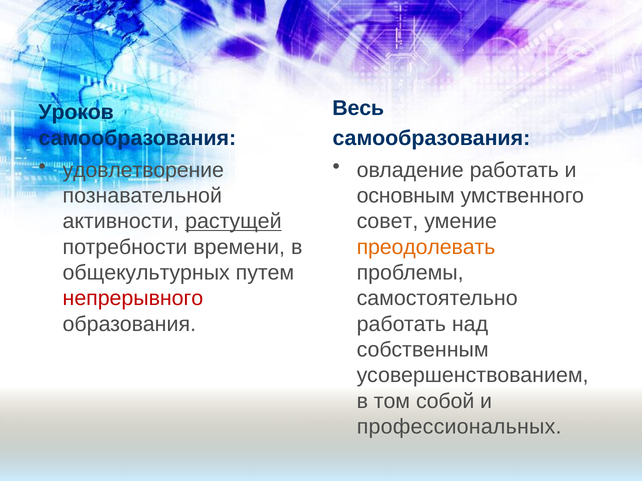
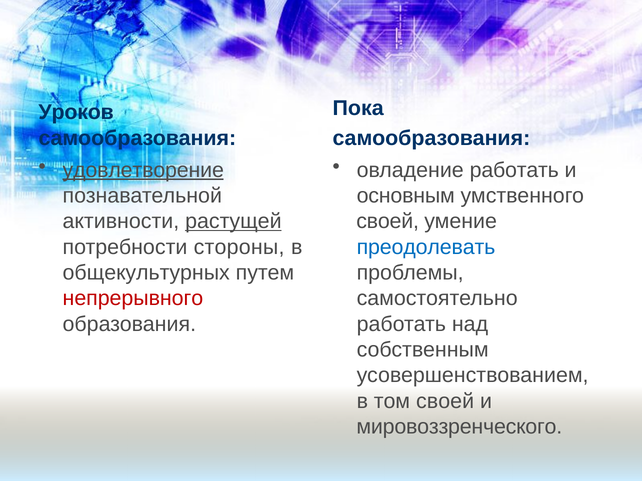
Весь: Весь -> Пока (358, 108)
удовлетворение underline: none -> present (143, 170)
совет: совет -> своей (388, 222)
времени: времени -> стороны (239, 247)
преодолевать colour: orange -> blue (426, 247)
том собой: собой -> своей (445, 401)
профессиональных: профессиональных -> мировоззренческого (459, 427)
